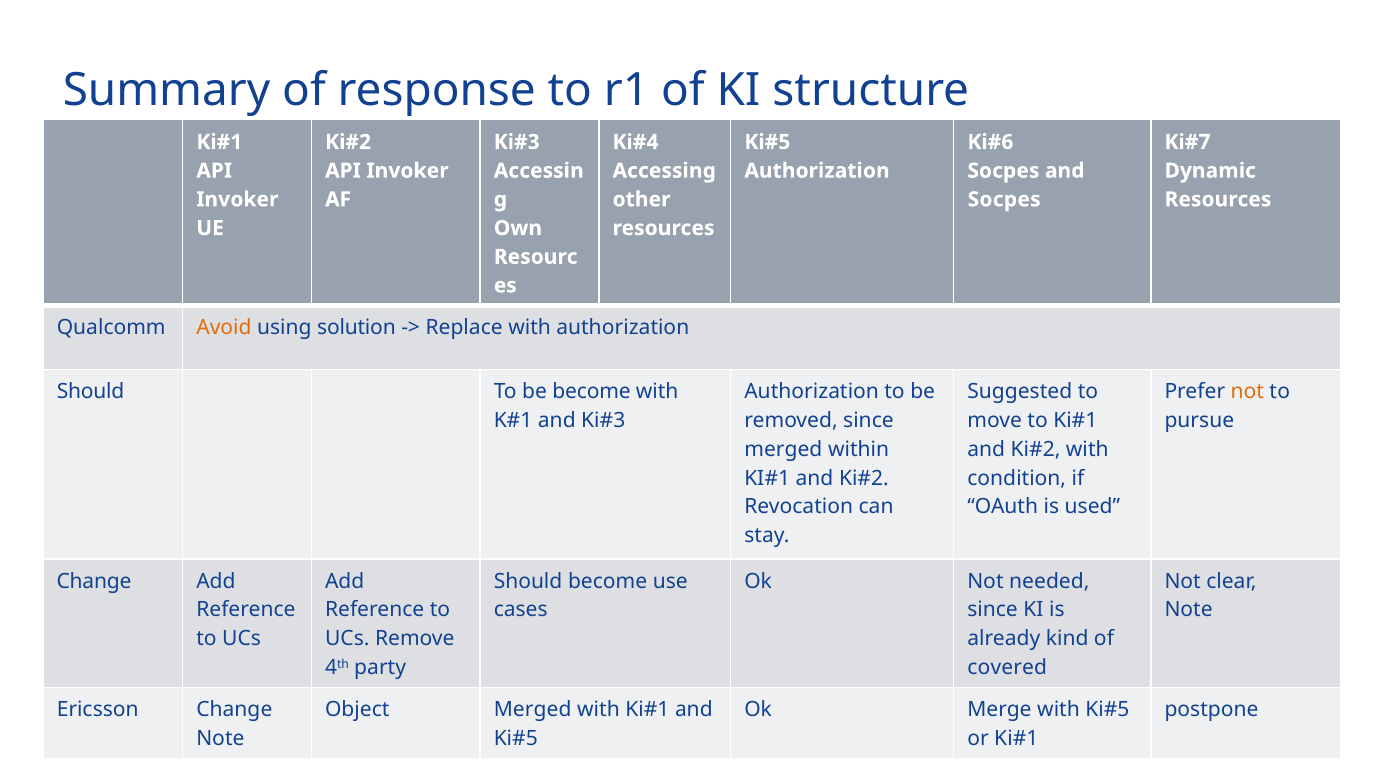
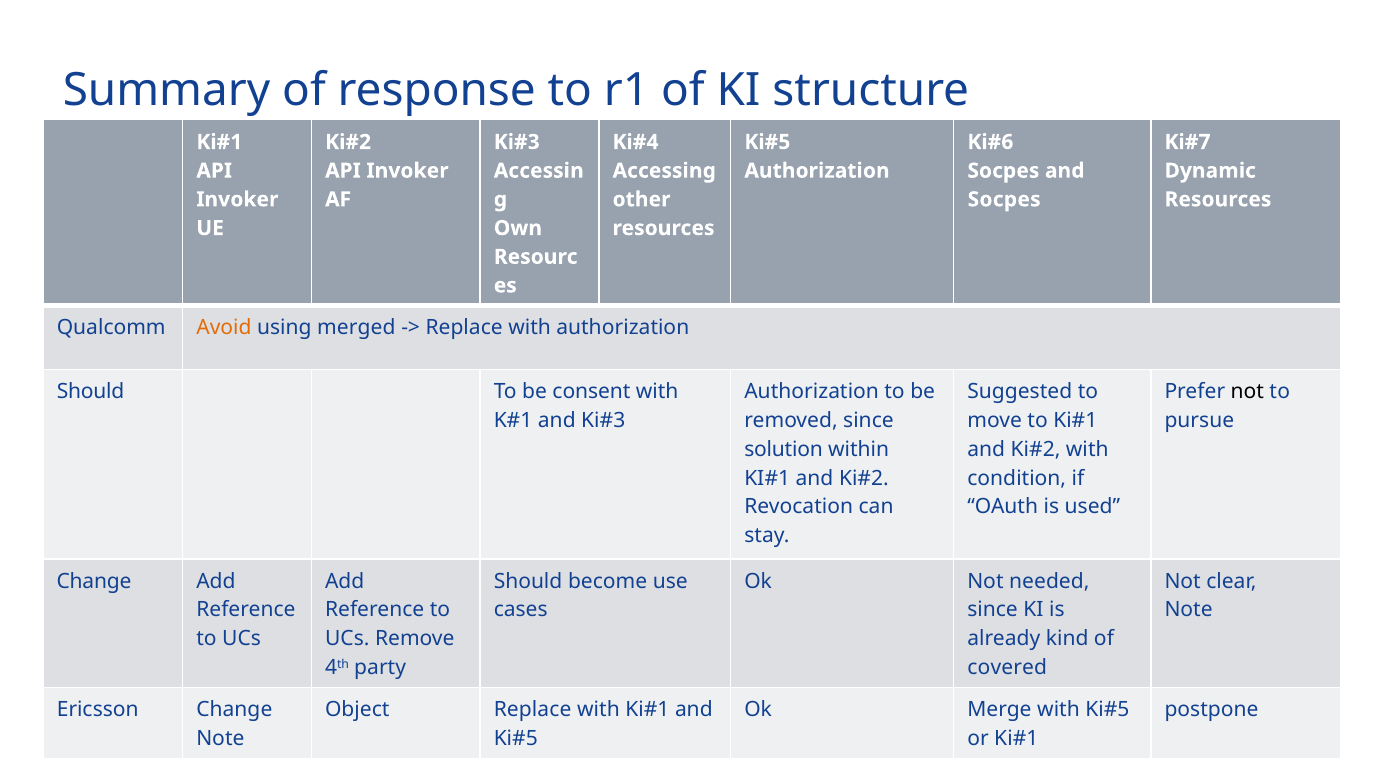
solution: solution -> merged (356, 328)
be become: become -> consent (591, 392)
not colour: orange -> black (1247, 392)
merged: merged -> solution (784, 449)
Object Merged: Merged -> Replace (533, 710)
